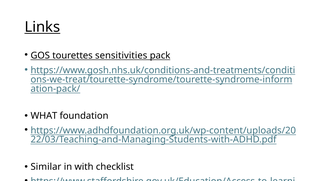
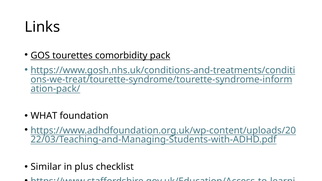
Links underline: present -> none (42, 27)
sensitivities: sensitivities -> comorbidity (121, 56)
with: with -> plus (84, 167)
